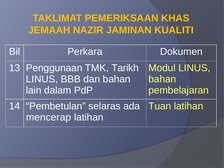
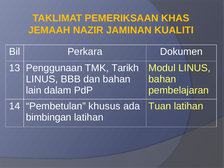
selaras: selaras -> khusus (104, 106)
mencerap: mencerap -> bimbingan (49, 117)
